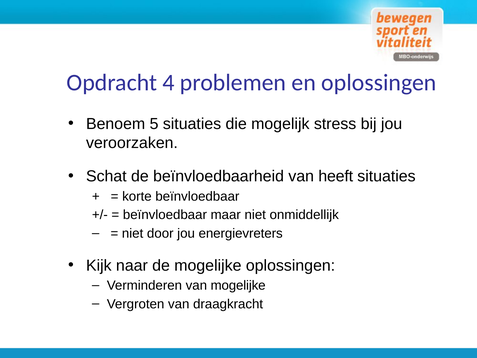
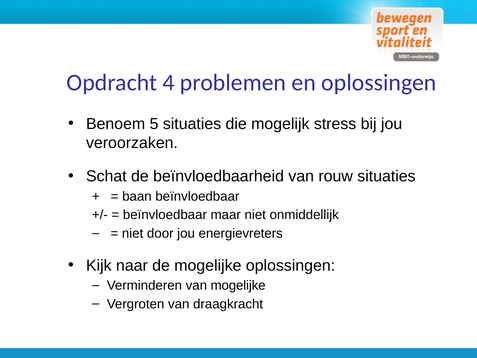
heeft: heeft -> rouw (336, 176)
korte: korte -> baan (137, 196)
